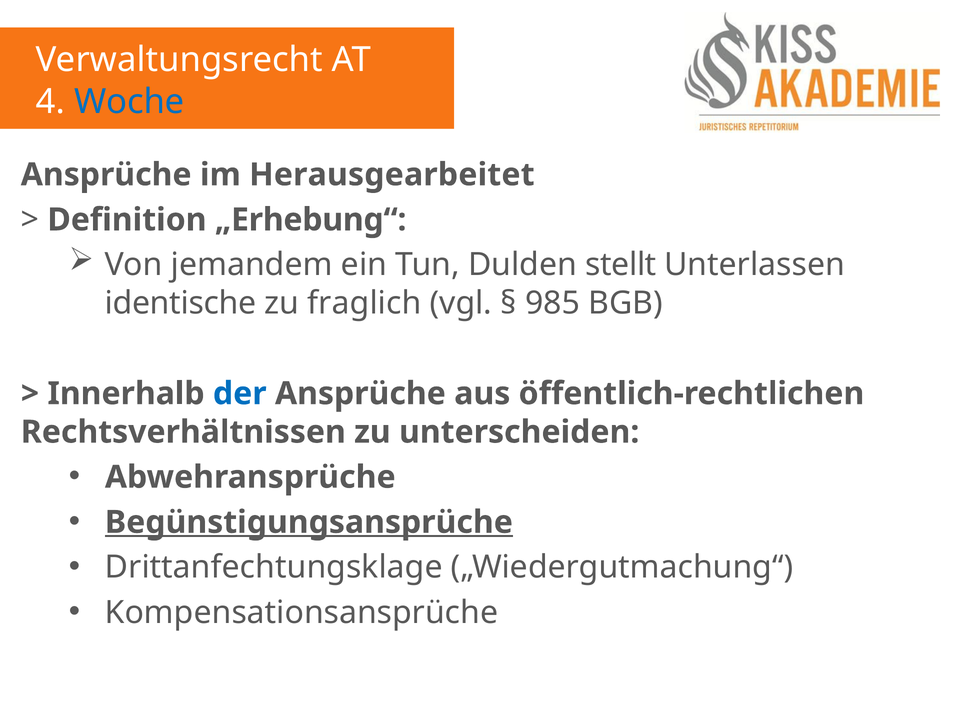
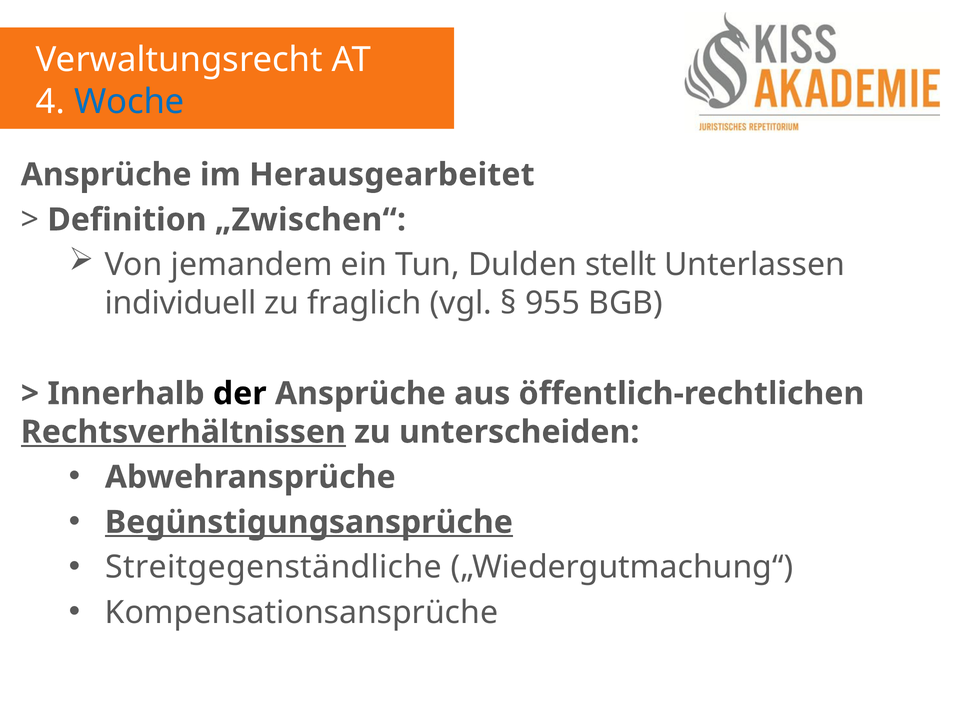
„Erhebung“: „Erhebung“ -> „Zwischen“ (310, 220)
identische: identische -> individuell (181, 303)
985: 985 -> 955 (553, 303)
der colour: blue -> black (240, 393)
Rechtsverhältnissen underline: none -> present (183, 432)
Drittanfechtungsklage: Drittanfechtungsklage -> Streitgegenständliche (274, 567)
